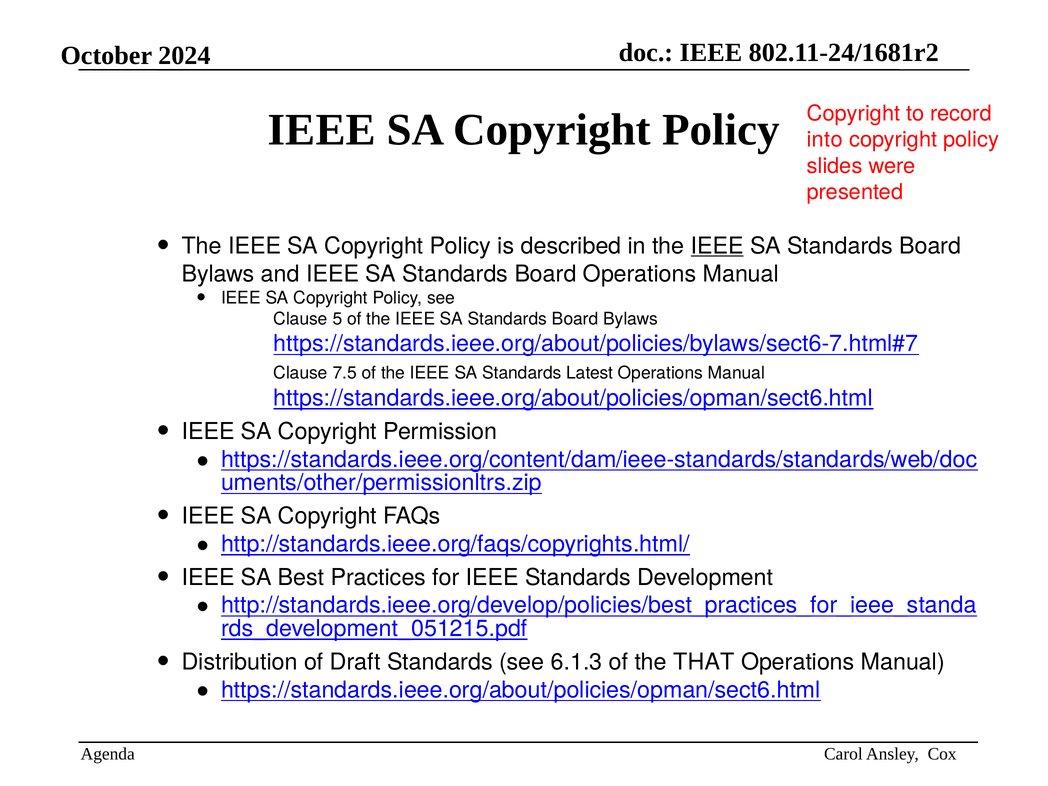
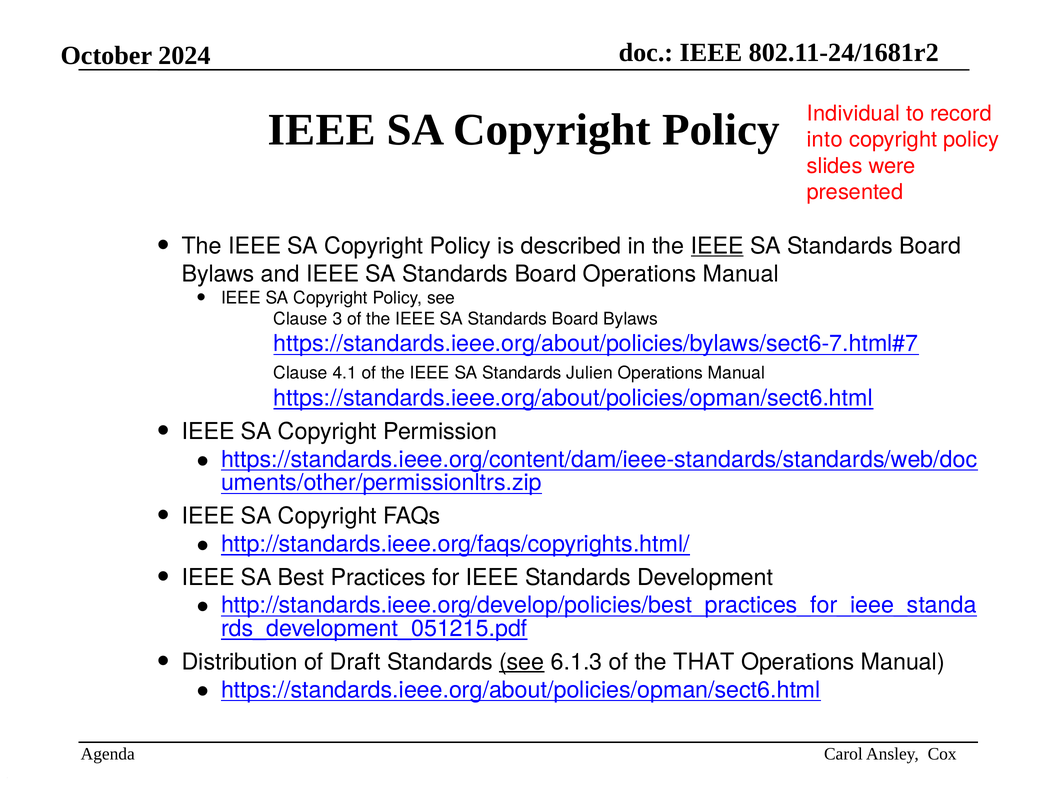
Copyright: Copyright -> Individual (853, 113)
5: 5 -> 3 (337, 319)
7.5: 7.5 -> 4.1 (345, 373)
Latest: Latest -> Julien (590, 373)
see underline: none -> present (522, 662)
